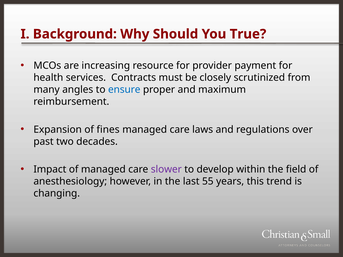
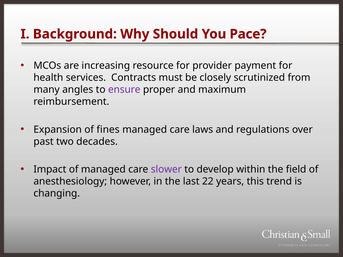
True: True -> Pace (248, 34)
ensure colour: blue -> purple (124, 90)
55: 55 -> 22 (208, 182)
